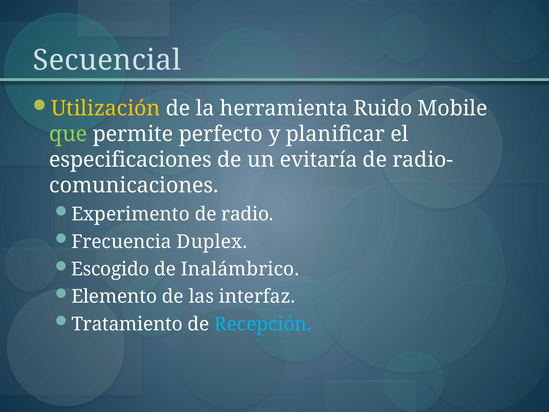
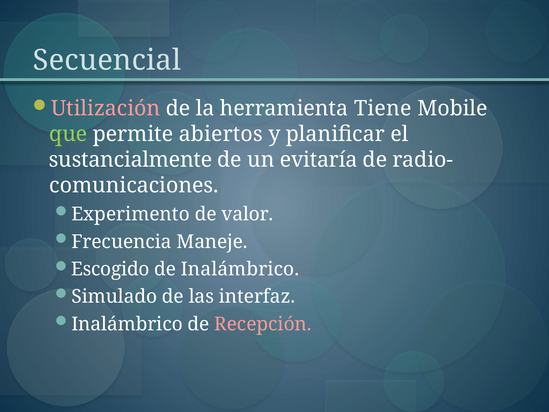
Utilización colour: yellow -> pink (106, 109)
Ruido: Ruido -> Tiene (383, 109)
perfecto: perfecto -> abiertos (221, 134)
especificaciones: especificaciones -> sustancialmente (131, 160)
radio: radio -> valor (247, 214)
Duplex: Duplex -> Maneje (212, 242)
Elemento: Elemento -> Simulado (114, 296)
Tratamiento: Tratamiento -> Inalámbrico (127, 324)
Recepción colour: light blue -> pink (263, 324)
